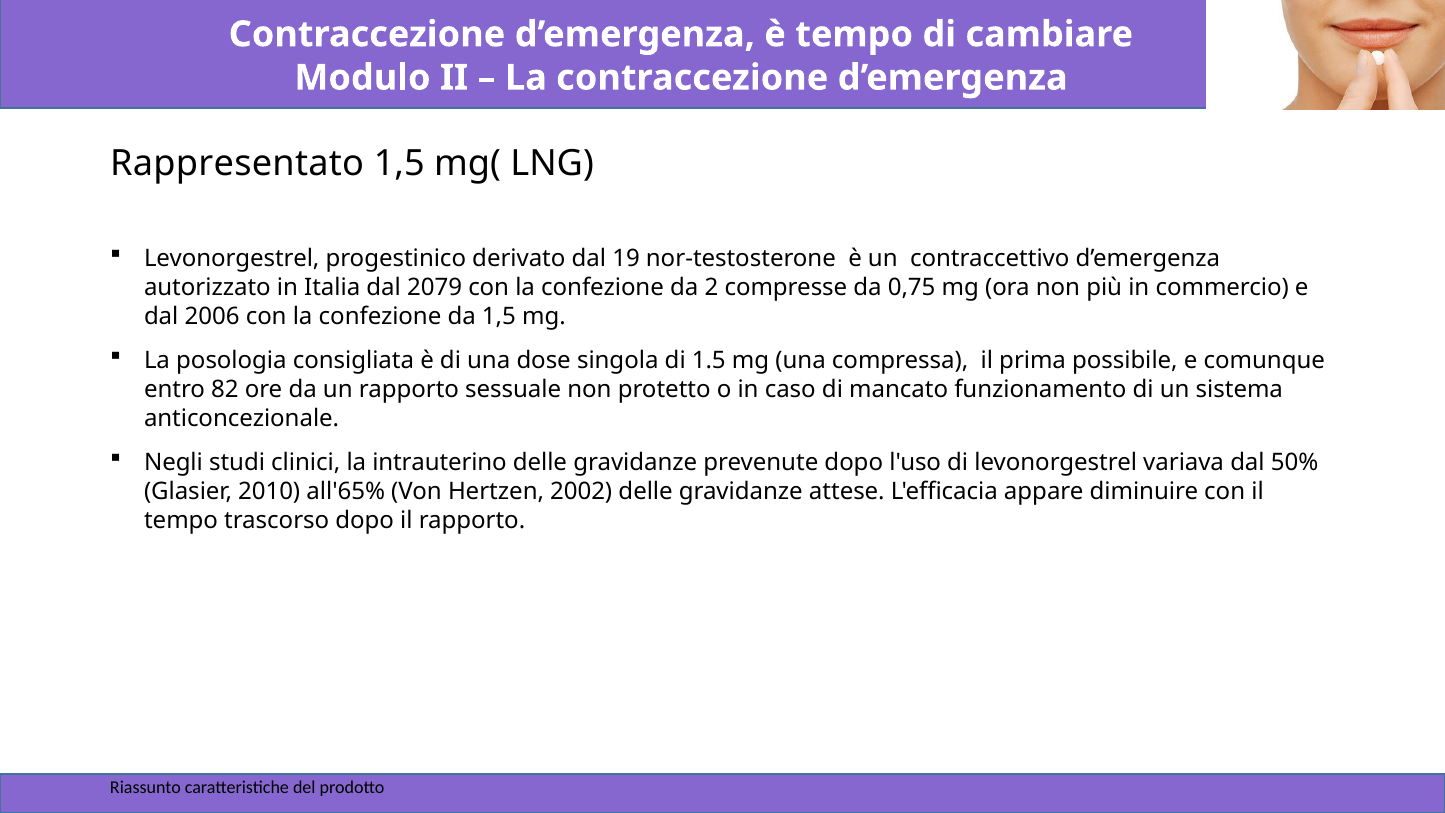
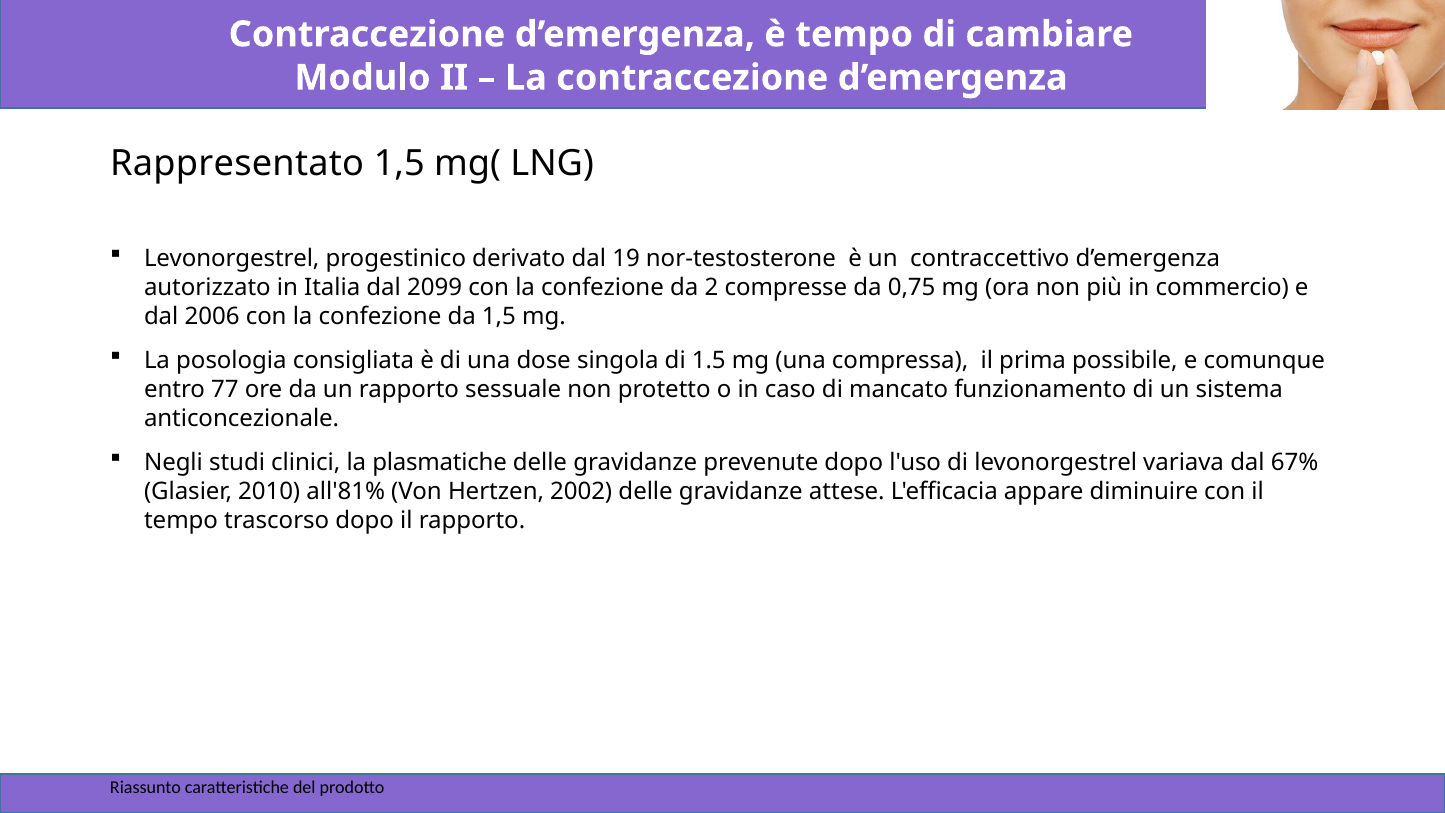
2079: 2079 -> 2099 (435, 288)
82: 82 -> 77 (225, 389)
intrauterino: intrauterino -> plasmatiche (440, 462)
50%: 50% -> 67% (1295, 462)
all'65%: all'65% -> all'81% (346, 491)
